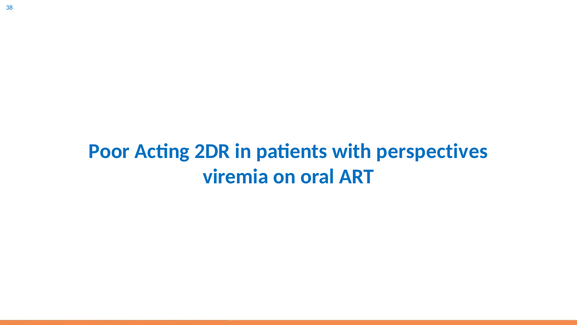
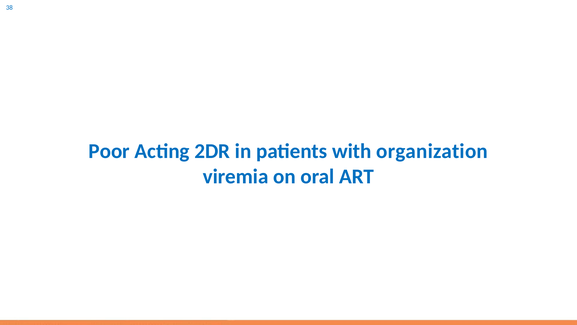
perspectives: perspectives -> organization (432, 151)
